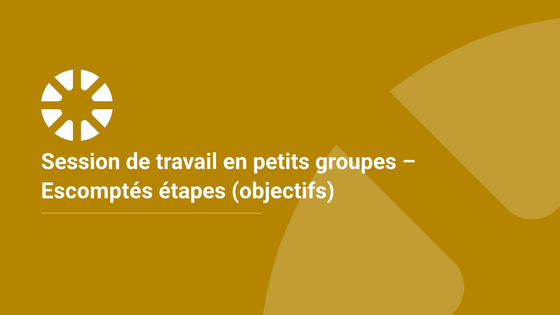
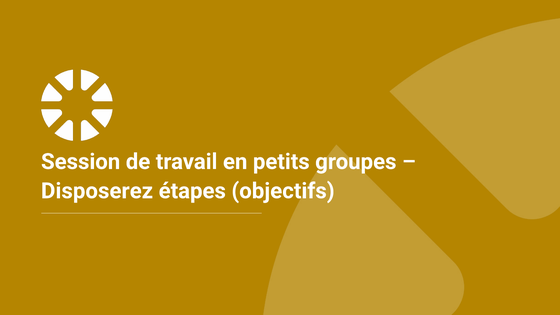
Escomptés: Escomptés -> Disposerez (97, 191)
